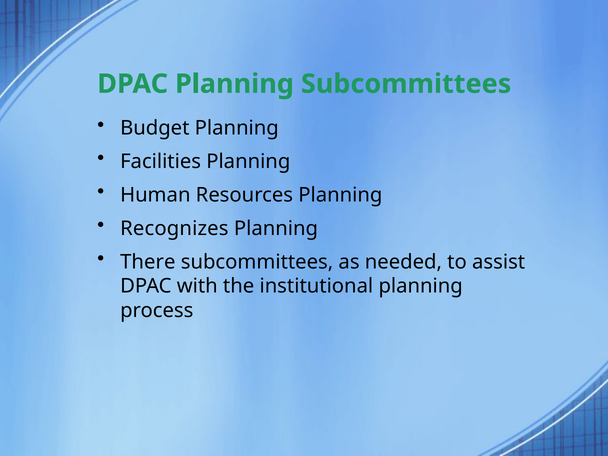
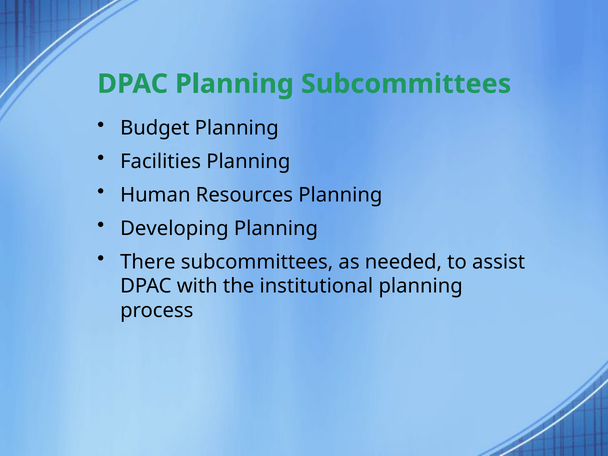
Recognizes: Recognizes -> Developing (174, 228)
